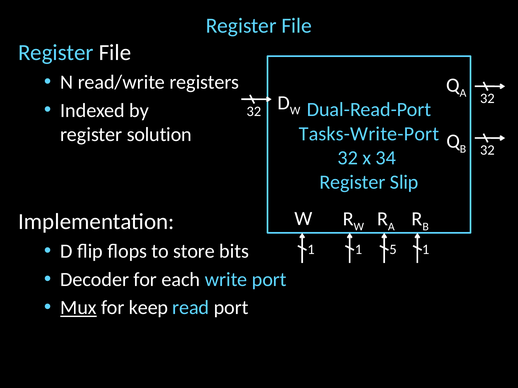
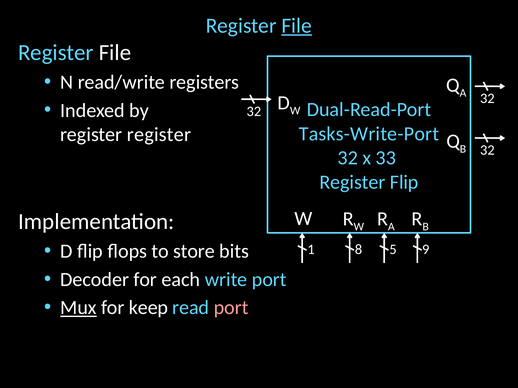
File underline: none -> present (297, 26)
register solution: solution -> register (159, 135)
34: 34 -> 33 (386, 158)
Register Slip: Slip -> Flip (404, 182)
1 1: 1 -> 8 (359, 250)
5 1: 1 -> 9 (426, 250)
port colour: white -> pink (231, 308)
